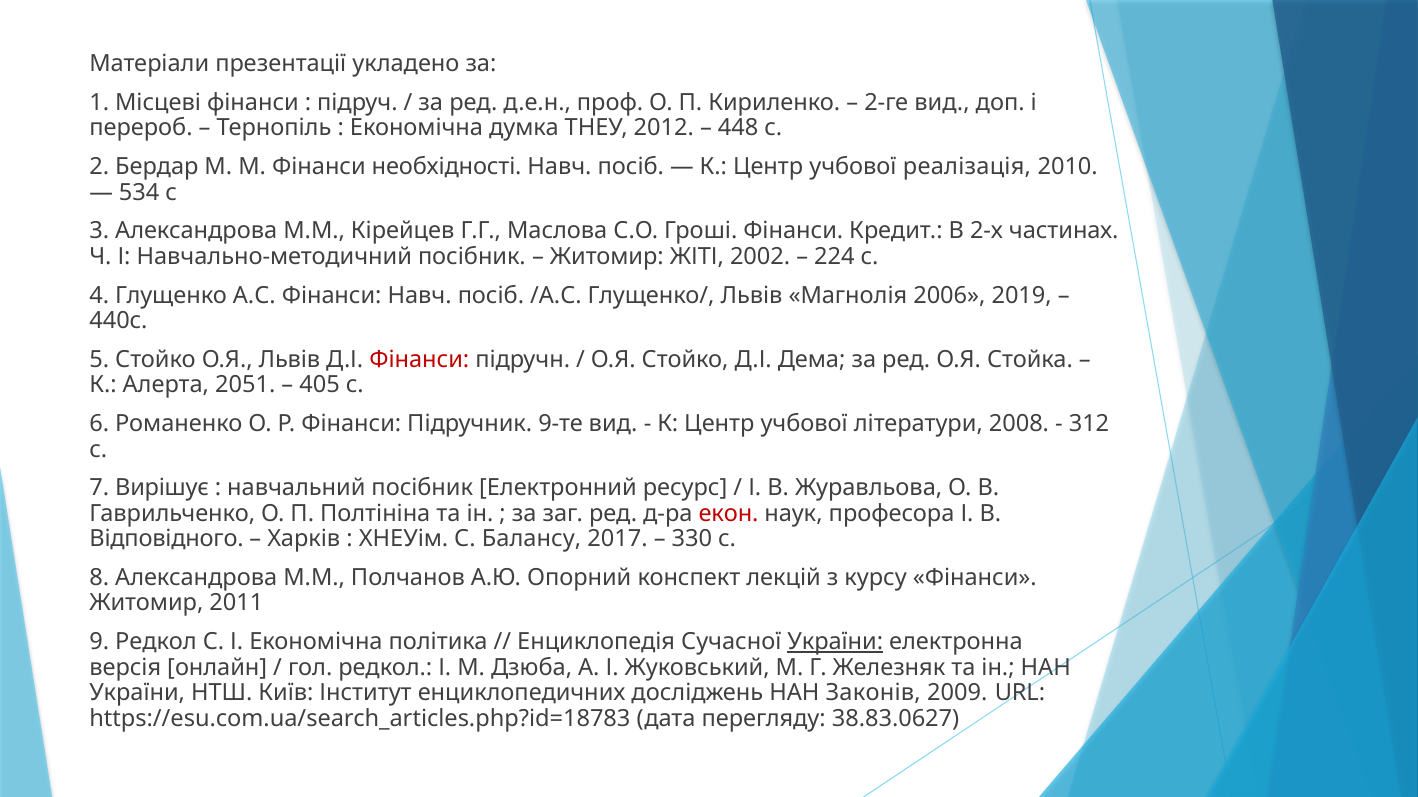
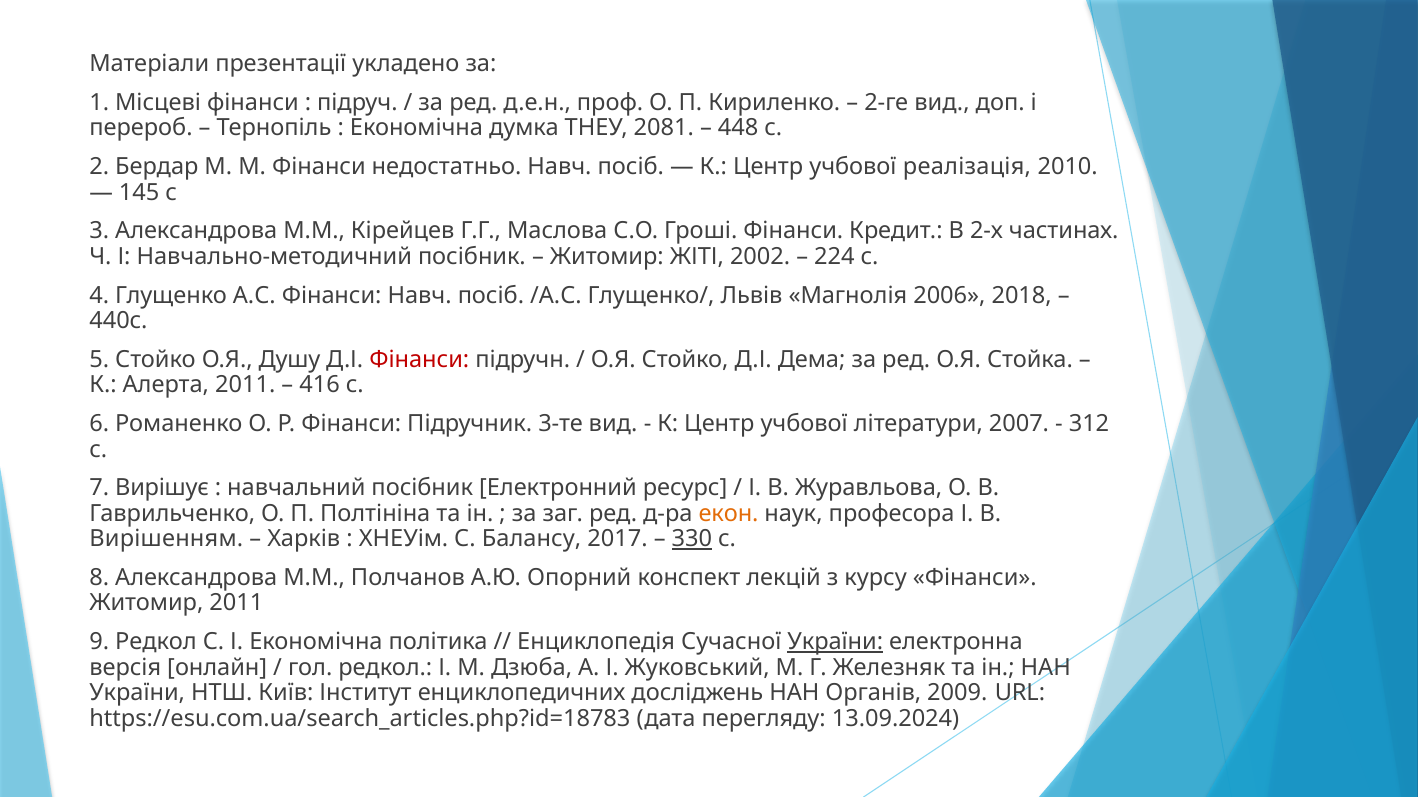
2012: 2012 -> 2081 (664, 128)
необхідності: необхідності -> недостатньо (447, 167)
534: 534 -> 145 (139, 193)
2019: 2019 -> 2018 (1022, 296)
О.Я Львів: Львів -> Душу (289, 360)
Алерта 2051: 2051 -> 2011 (245, 385)
405: 405 -> 416 (320, 385)
9-те: 9-те -> 3-те (561, 424)
2008: 2008 -> 2007 (1019, 424)
екон colour: red -> orange (729, 514)
Відповідного: Відповідного -> Вирішенням (166, 539)
330 underline: none -> present (692, 539)
Законів: Законів -> Органів (873, 693)
38.83.0627: 38.83.0627 -> 13.09.2024 (896, 719)
